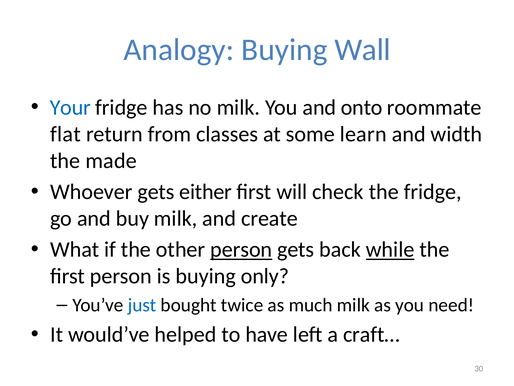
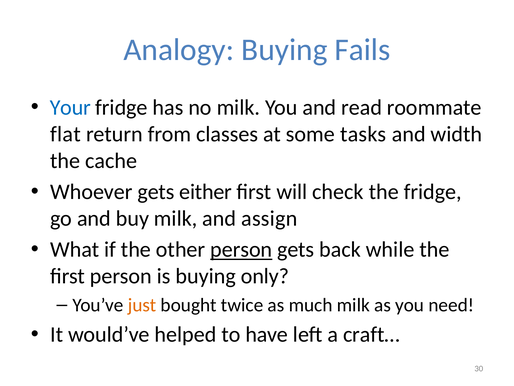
Wall: Wall -> Fails (362, 50)
onto: onto -> read (362, 107)
learn: learn -> tasks (363, 134)
made: made -> cache (111, 160)
create: create -> assign (269, 218)
while underline: present -> none (390, 249)
just colour: blue -> orange (142, 305)
